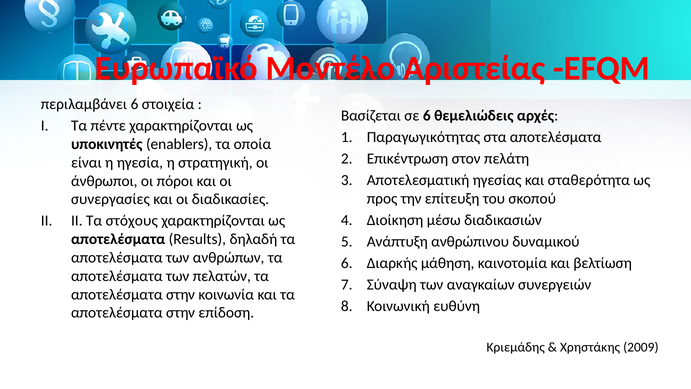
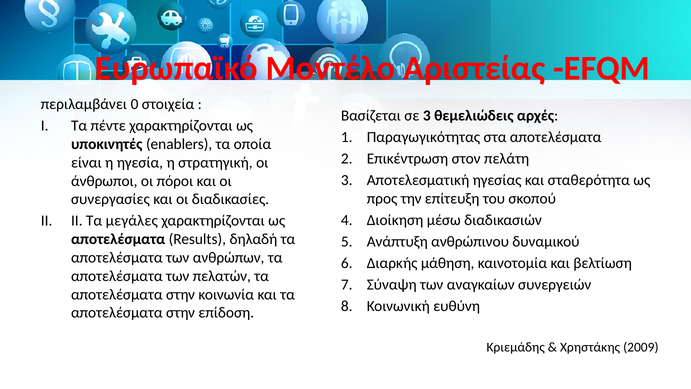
περιλαμβάνει 6: 6 -> 0 (135, 104)
σε 6: 6 -> 3 (427, 116)
στόχους: στόχους -> μεγάλες (132, 221)
